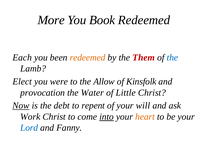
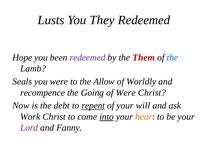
More: More -> Lusts (51, 20)
Book: Book -> They (102, 20)
Each: Each -> Hope (22, 57)
redeemed colour: orange -> purple (88, 57)
Elect: Elect -> Seals (22, 82)
Kinsfolk: Kinsfolk -> Worldly (141, 82)
provocation: provocation -> recompence (43, 93)
Water: Water -> Going (92, 93)
of Little: Little -> Were (126, 93)
Now underline: present -> none (21, 106)
repent underline: none -> present (93, 106)
Lord colour: blue -> purple (29, 128)
